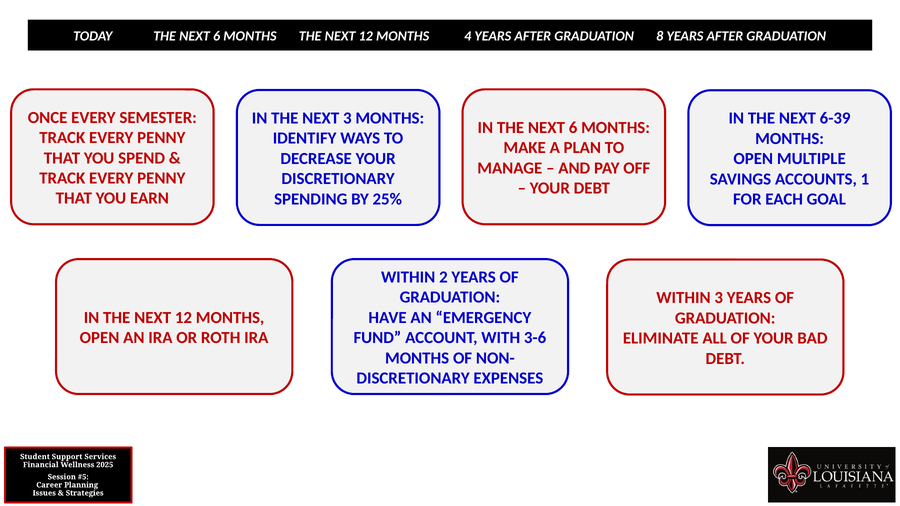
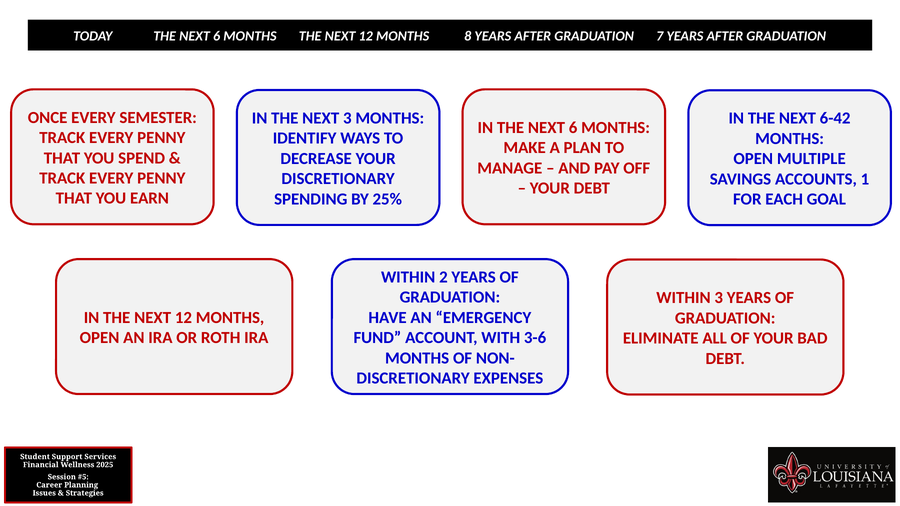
4: 4 -> 8 (468, 36)
8: 8 -> 7 (660, 36)
6-39: 6-39 -> 6-42 (835, 118)
